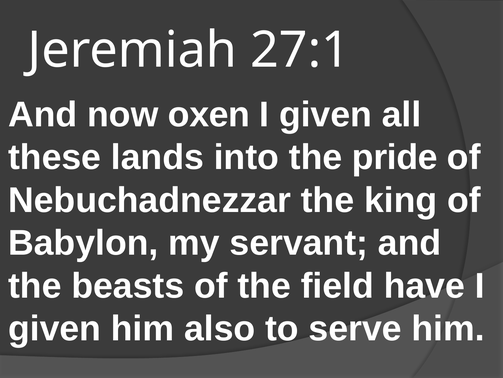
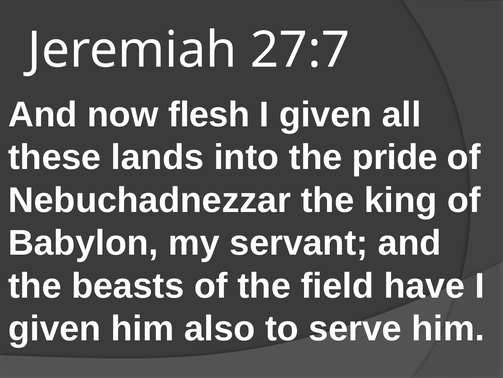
27:1: 27:1 -> 27:7 (300, 50)
oxen: oxen -> flesh (209, 114)
